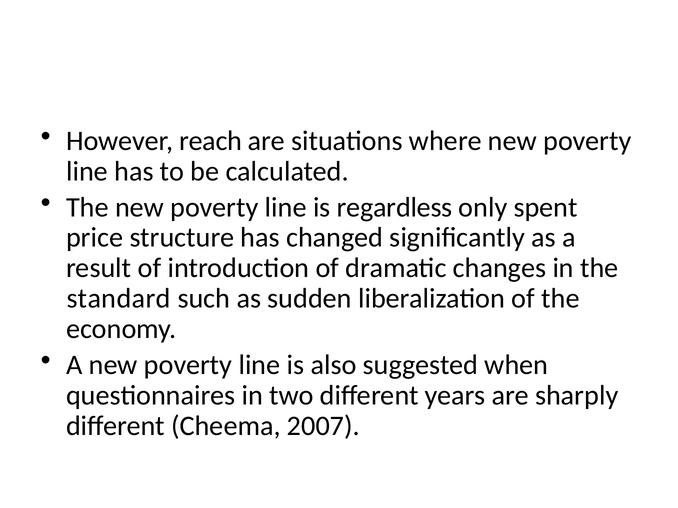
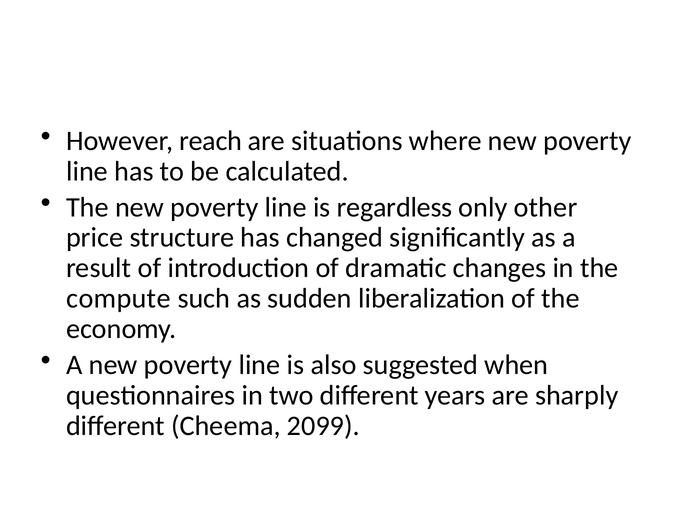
spent: spent -> other (546, 207)
standard: standard -> compute (119, 299)
2007: 2007 -> 2099 (323, 426)
